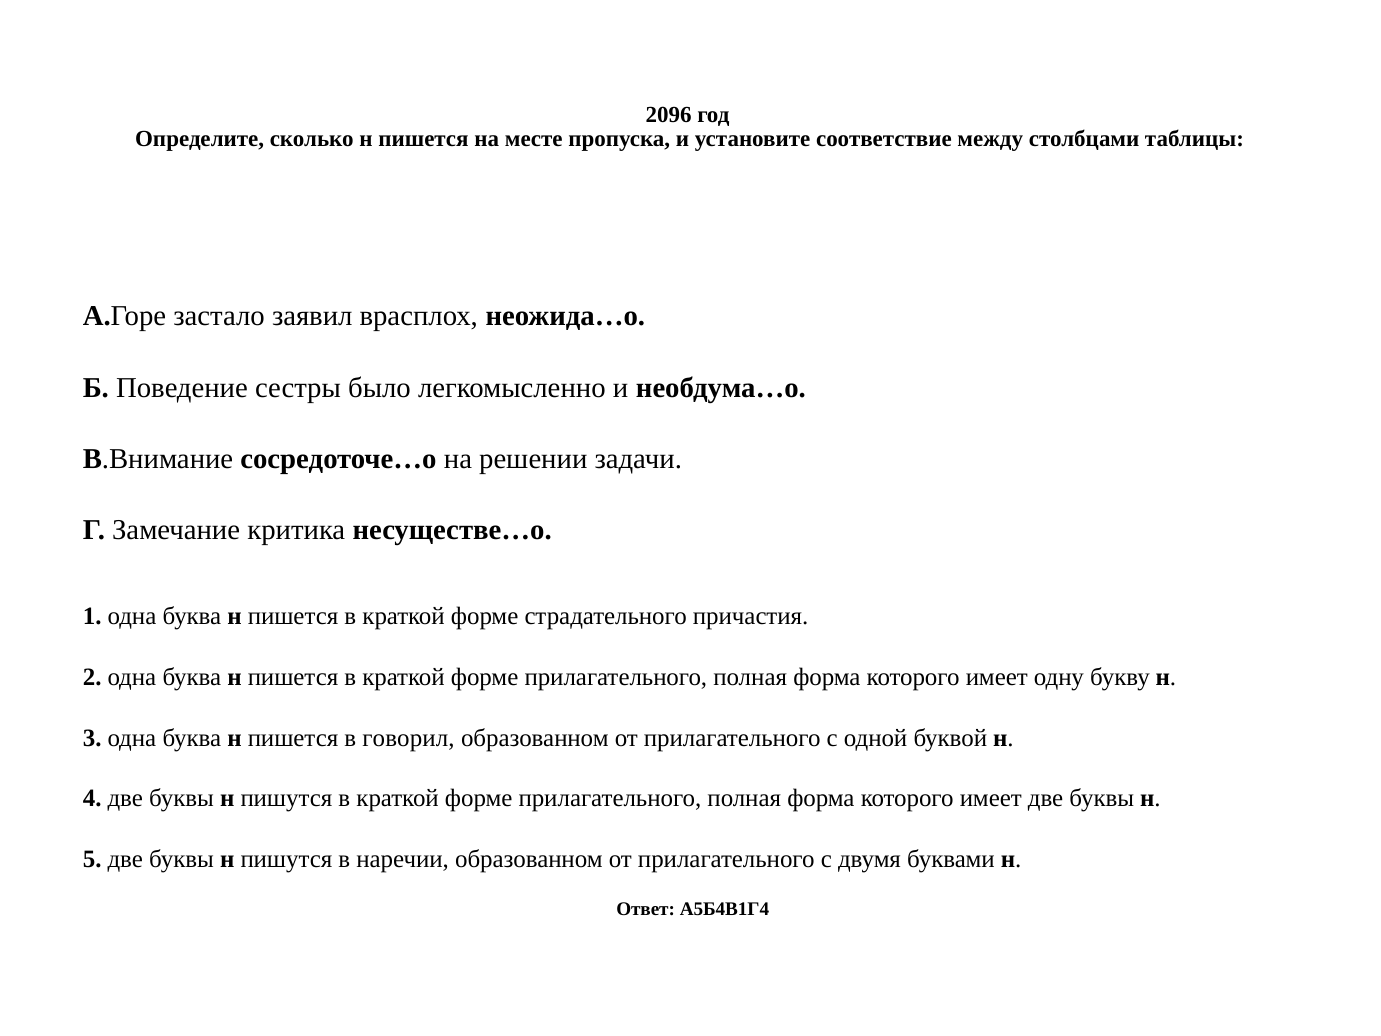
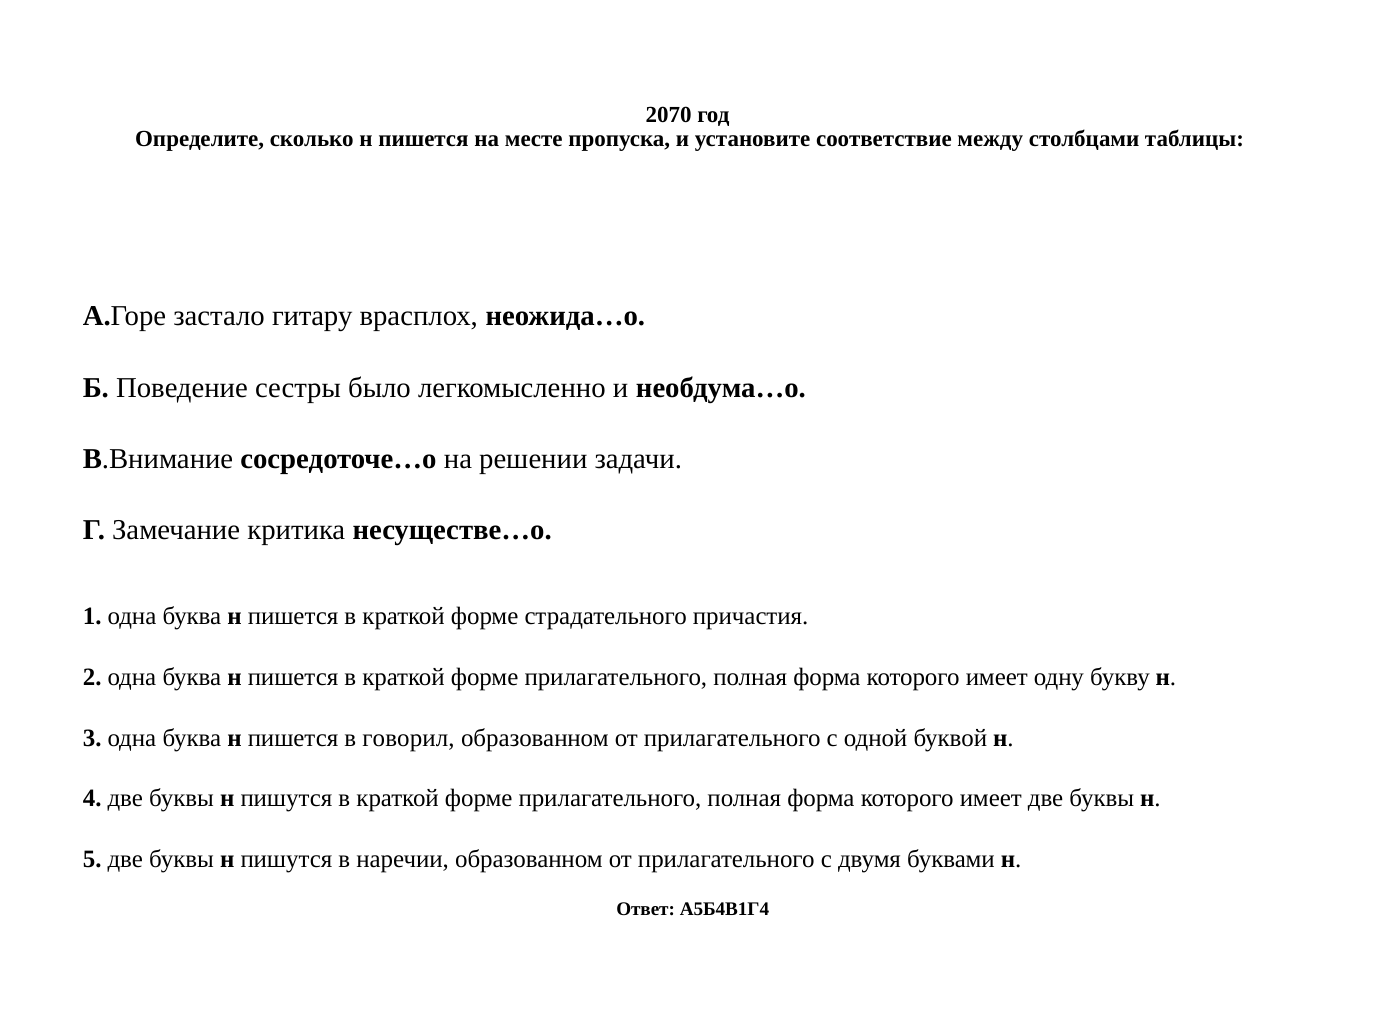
2096: 2096 -> 2070 (669, 114)
заявил: заявил -> гитару (312, 316)
